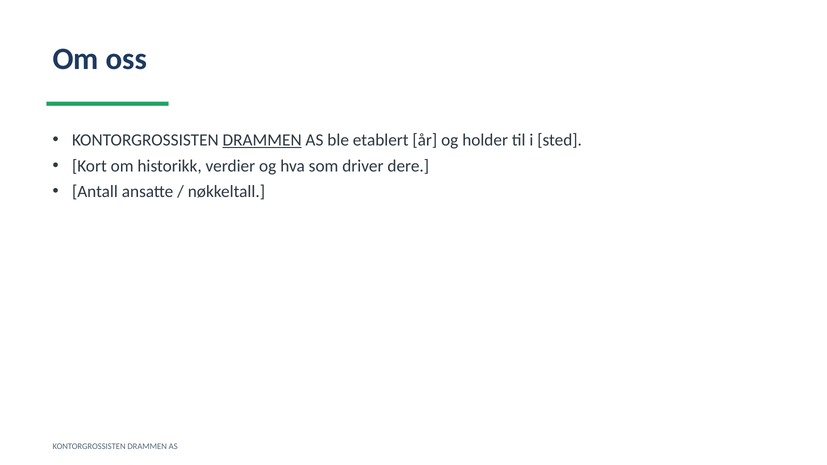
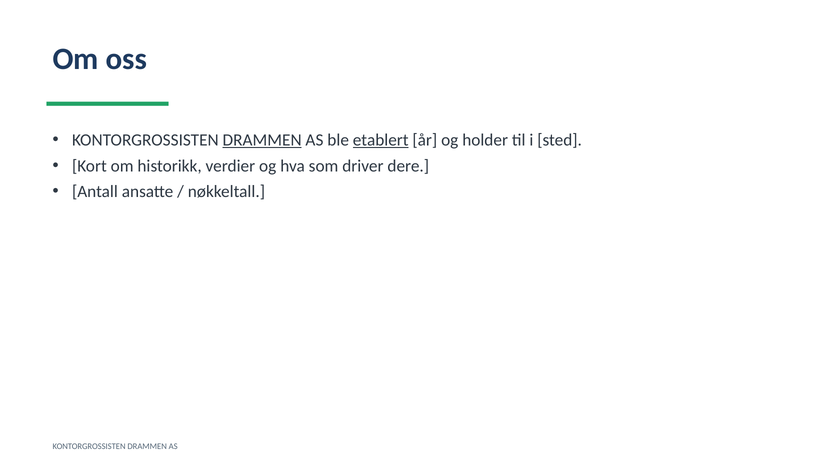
etablert underline: none -> present (381, 140)
